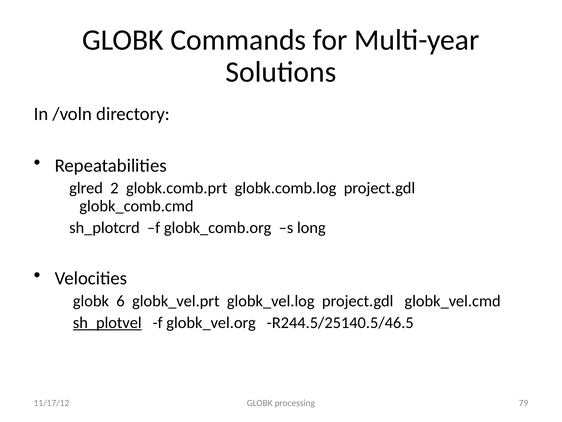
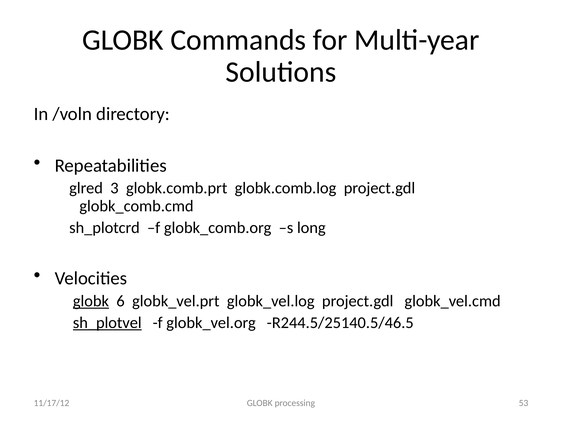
2: 2 -> 3 (114, 188)
globk underline: none -> present (91, 301)
79: 79 -> 53 (524, 402)
